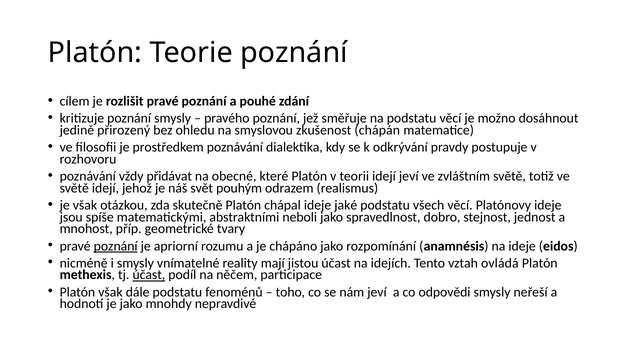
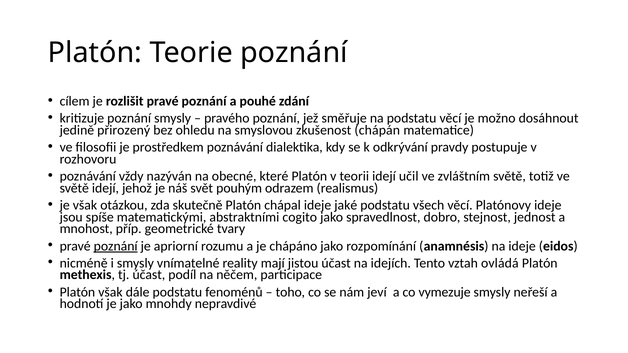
přidávat: přidávat -> nazýván (169, 176)
idejí jeví: jeví -> učil (409, 176)
neboli: neboli -> cogito (300, 217)
účast underline: present -> none (149, 275)
odpovědi: odpovědi -> vymezuje (445, 292)
